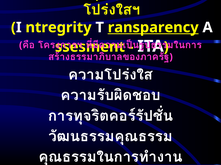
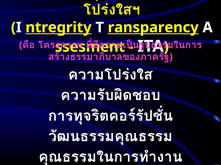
ntregrity underline: none -> present (59, 28)
